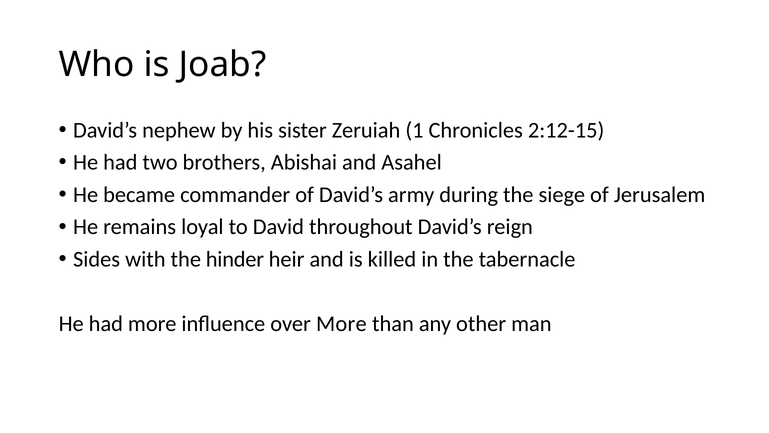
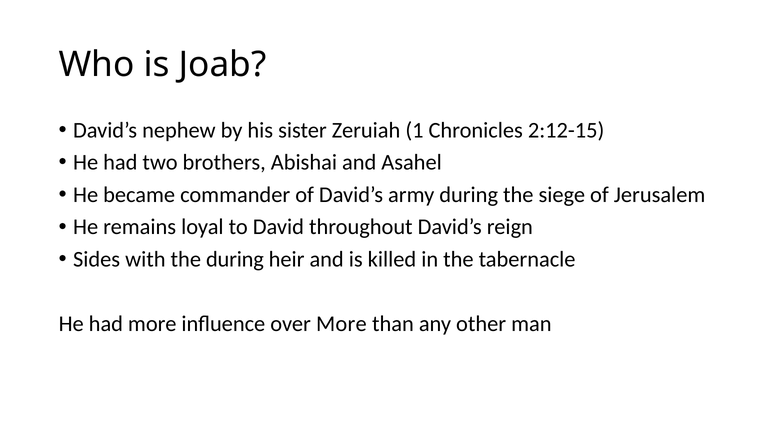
the hinder: hinder -> during (235, 259)
